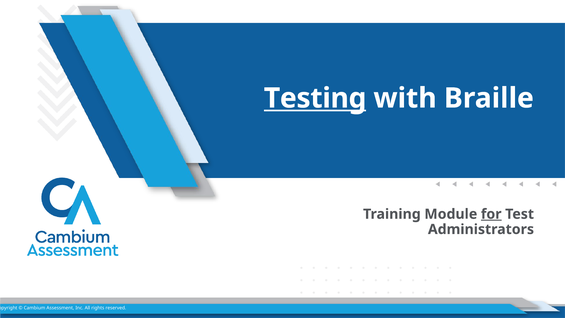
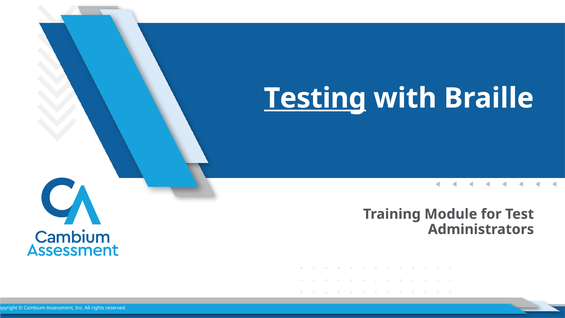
for underline: present -> none (491, 214)
